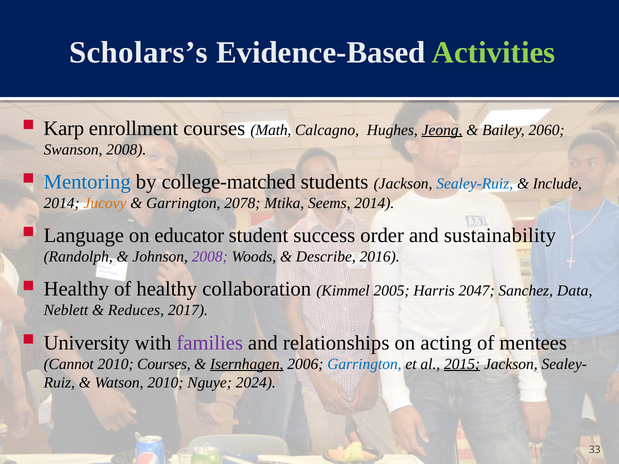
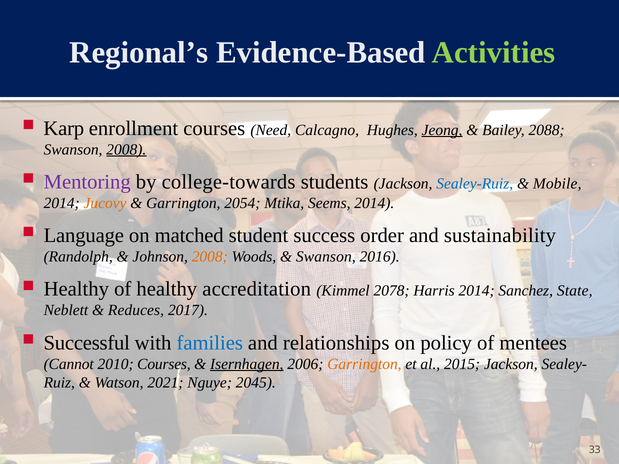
Scholars’s: Scholars’s -> Regional’s (139, 53)
Math: Math -> Need (271, 130)
2060: 2060 -> 2088 (547, 130)
2008 underline: none -> present (126, 150)
Mentoring colour: blue -> purple (87, 182)
college-matched: college-matched -> college-towards (229, 182)
Include: Include -> Mobile (557, 184)
2078: 2078 -> 2054 (242, 203)
educator: educator -> matched (189, 236)
2008 colour: purple -> orange (210, 257)
Describe: Describe -> Swanson (326, 257)
collaboration: collaboration -> accreditation (257, 289)
2005: 2005 -> 2078 (392, 291)
Harris 2047: 2047 -> 2014 (477, 291)
Data: Data -> State (575, 291)
University: University -> Successful (87, 343)
families colour: purple -> blue (210, 343)
acting: acting -> policy (446, 343)
Garrington colour: blue -> orange (364, 364)
2015 underline: present -> none (462, 364)
Watson 2010: 2010 -> 2021 (165, 383)
2024: 2024 -> 2045 (256, 383)
